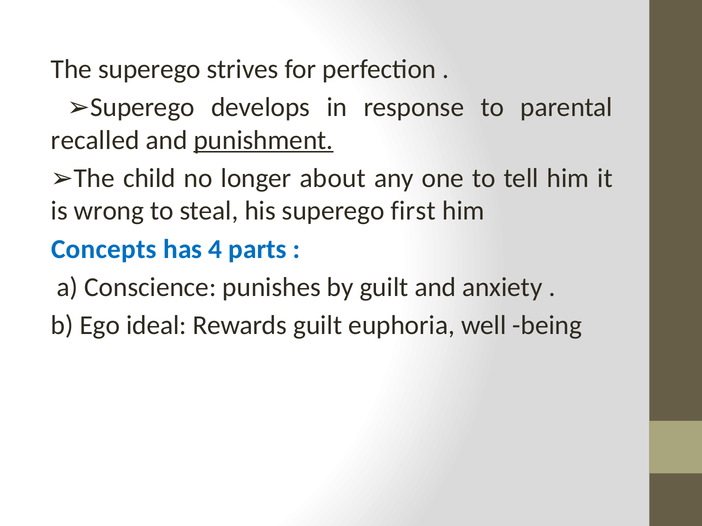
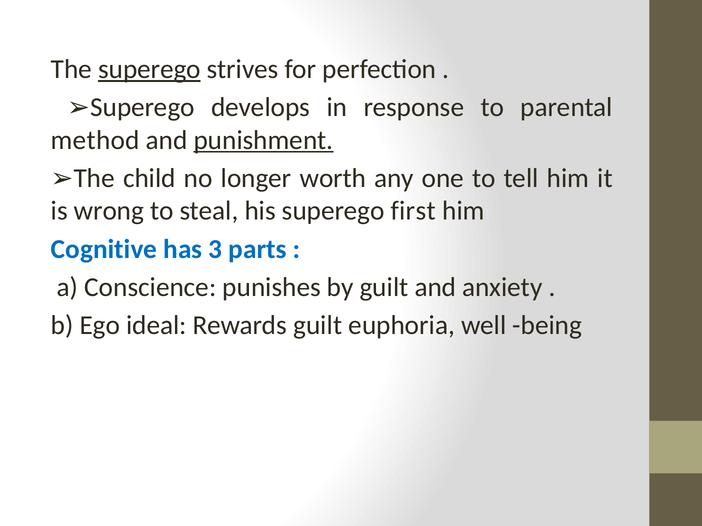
superego underline: none -> present (149, 69)
recalled: recalled -> method (95, 140)
about: about -> worth (333, 178)
Concepts: Concepts -> Cognitive (104, 249)
4: 4 -> 3 (215, 249)
